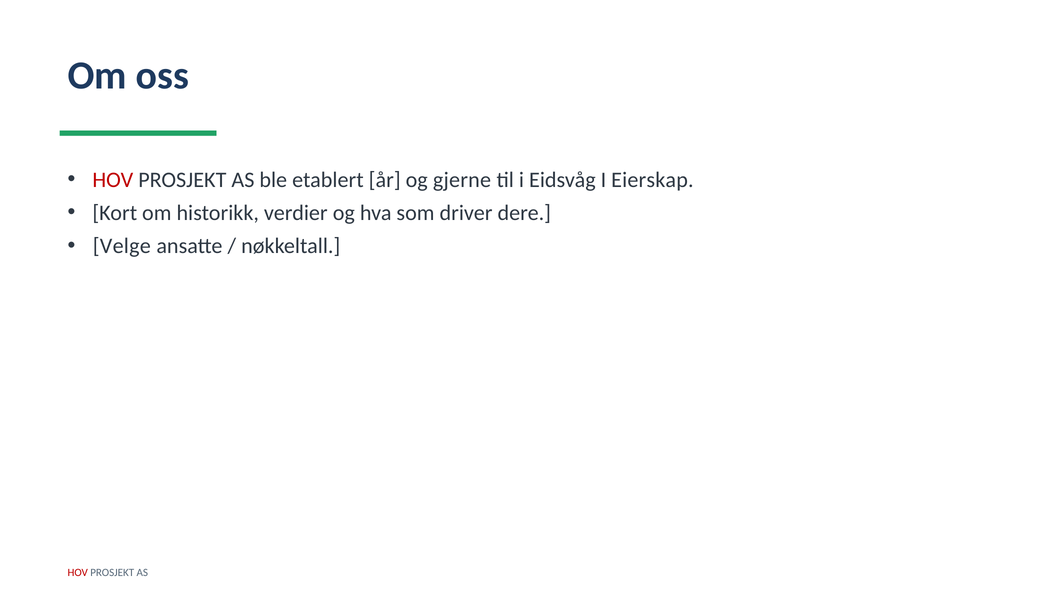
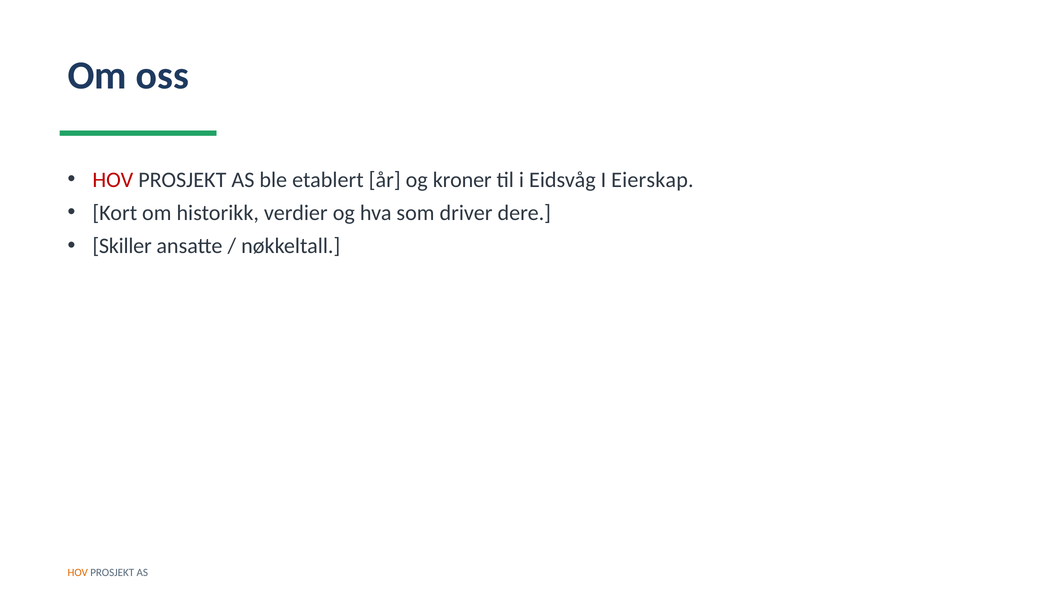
gjerne: gjerne -> kroner (462, 180)
Velge: Velge -> Skiller (122, 246)
HOV colour: red -> orange (78, 573)
